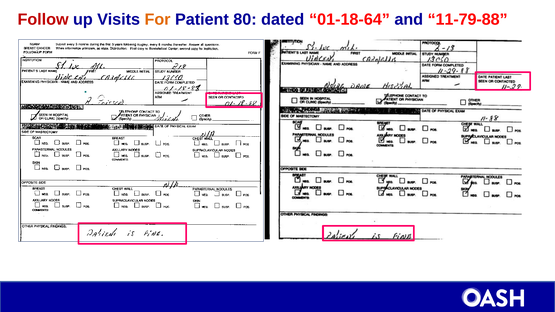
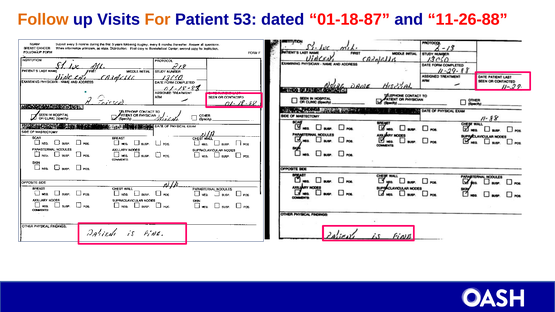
Follow colour: red -> orange (43, 19)
80: 80 -> 53 (245, 19)
01-18-64: 01-18-64 -> 01-18-87 (350, 19)
11-79-88: 11-79-88 -> 11-26-88 (468, 19)
